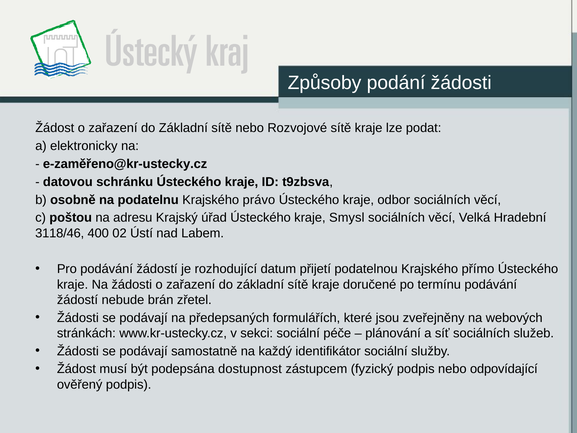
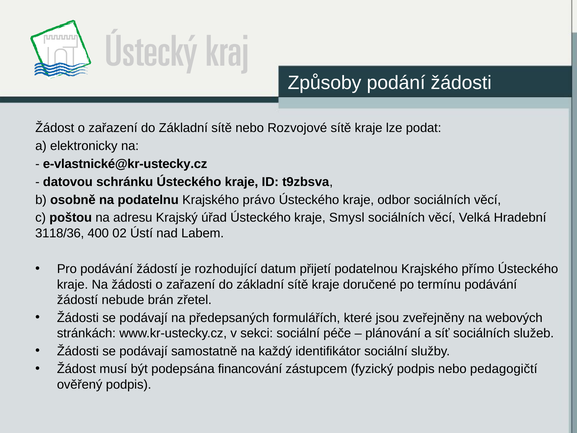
e-zaměřeno@kr-ustecky.cz: e-zaměřeno@kr-ustecky.cz -> e-vlastnické@kr-ustecky.cz (125, 164)
3118/46: 3118/46 -> 3118/36 (60, 233)
dostupnost: dostupnost -> financování (250, 369)
odpovídající: odpovídající -> pedagogičtí (504, 369)
